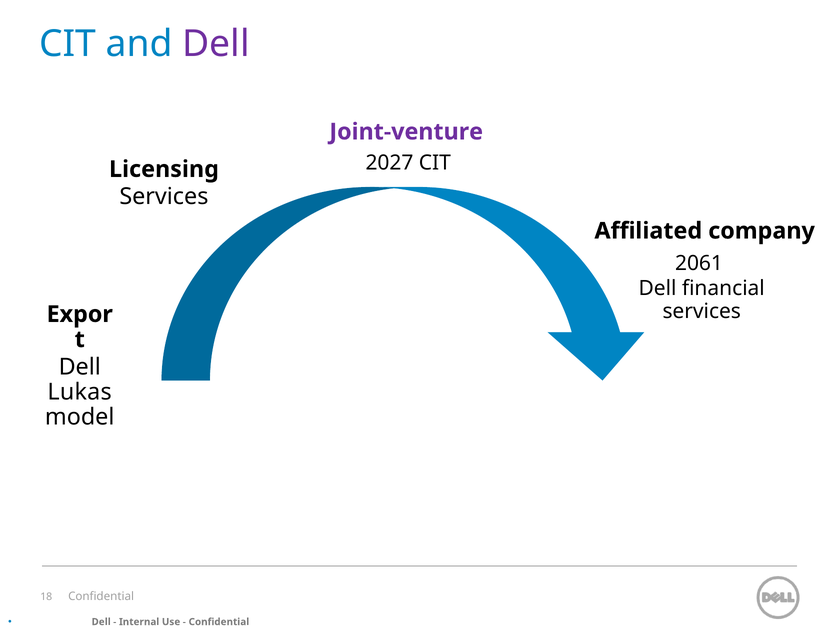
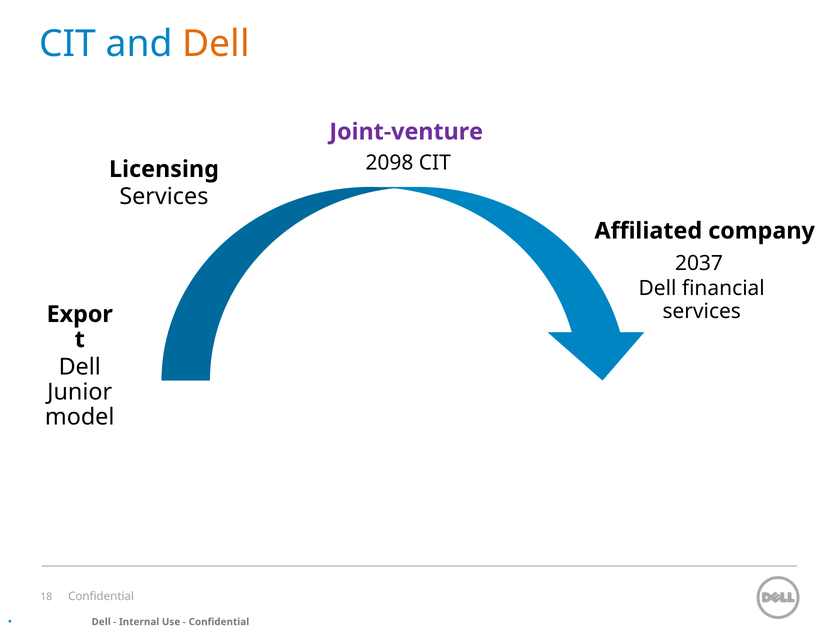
Dell colour: purple -> orange (216, 44)
2027: 2027 -> 2098 (389, 163)
2061: 2061 -> 2037 (699, 264)
Lukas: Lukas -> Junior (80, 392)
